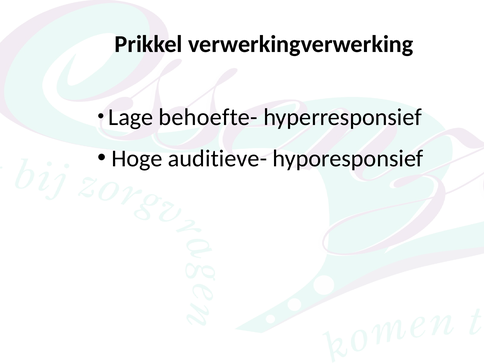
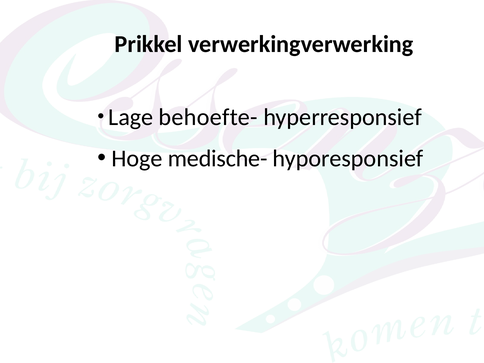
auditieve-: auditieve- -> medische- (218, 158)
